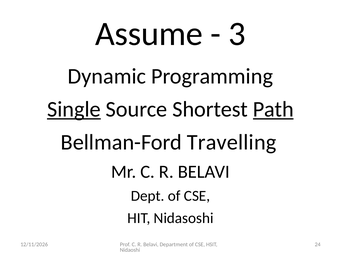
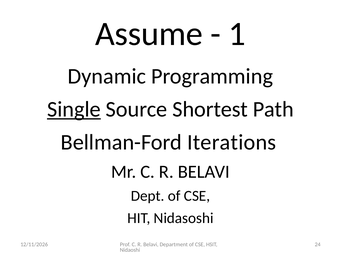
3: 3 -> 1 (237, 34)
Path underline: present -> none (273, 109)
Travelling: Travelling -> Iterations (232, 142)
